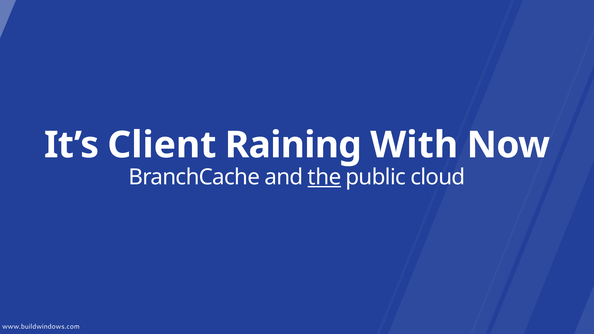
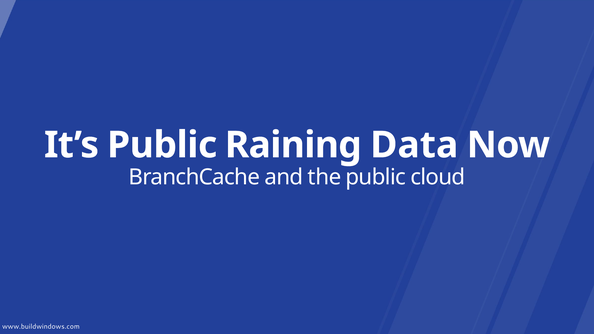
It’s Client: Client -> Public (162, 145)
With: With -> Data (414, 145)
the underline: present -> none (325, 177)
